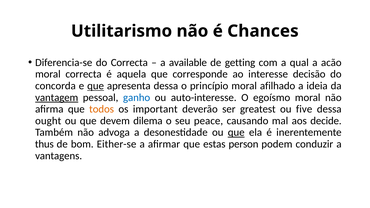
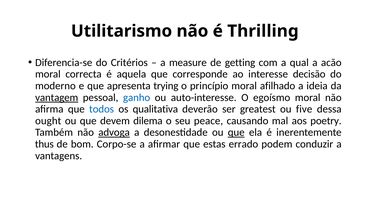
Chances: Chances -> Thrilling (263, 31)
do Correcta: Correcta -> Critérios (129, 63)
available: available -> measure (188, 63)
concorda: concorda -> moderno (55, 86)
que underline: present -> none (96, 86)
apresenta dessa: dessa -> trying (166, 86)
todos colour: orange -> blue (102, 109)
important: important -> qualitativa (155, 109)
decide: decide -> poetry (326, 121)
advoga underline: none -> present (114, 132)
Either-se: Either-se -> Corpo-se (117, 144)
person: person -> errado (243, 144)
